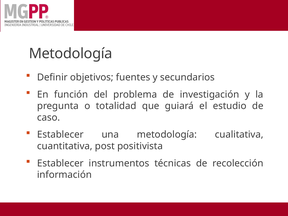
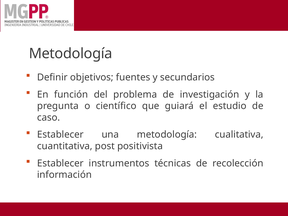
totalidad: totalidad -> científico (116, 106)
